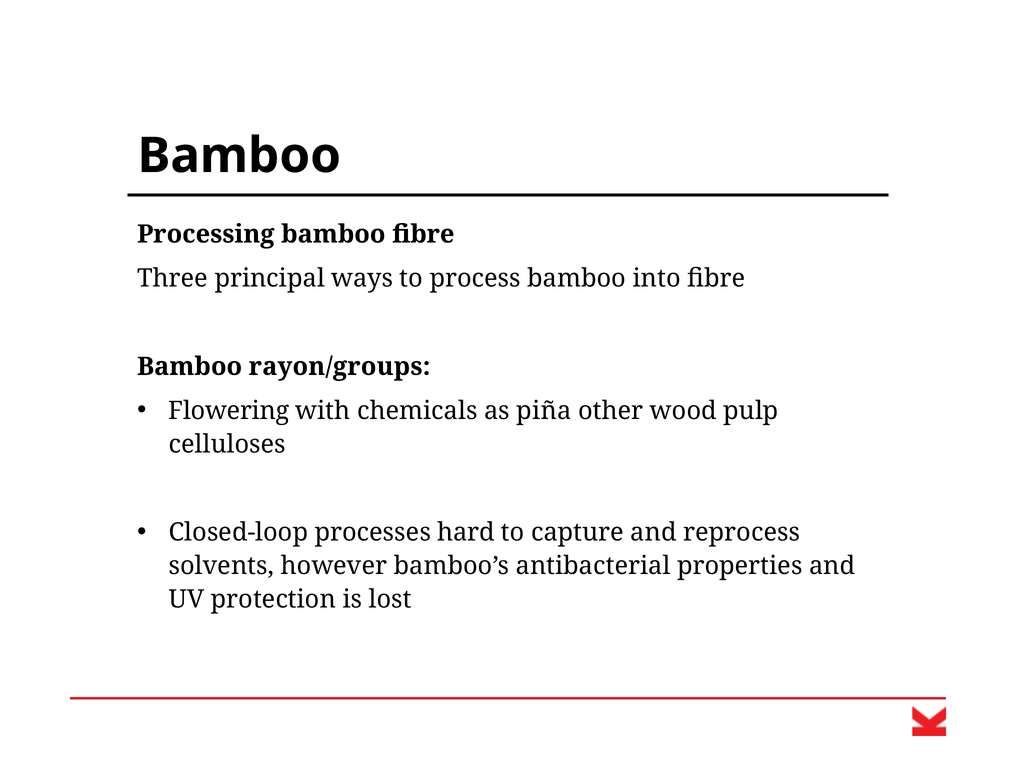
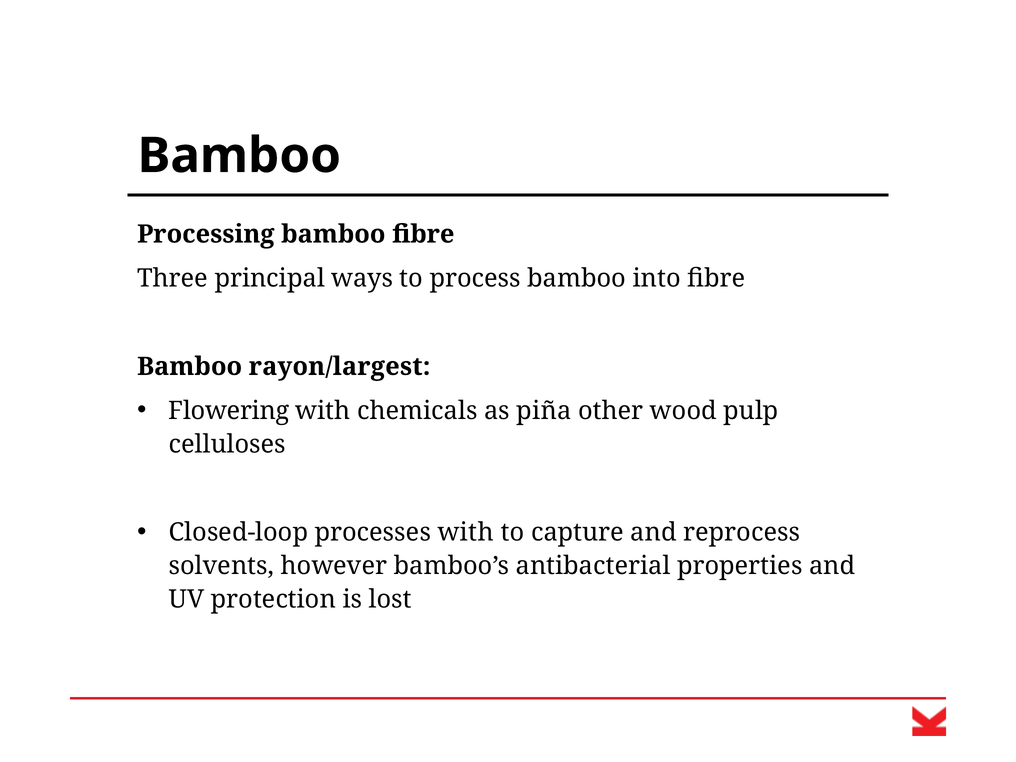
rayon/groups: rayon/groups -> rayon/largest (340, 367)
processes hard: hard -> with (466, 532)
